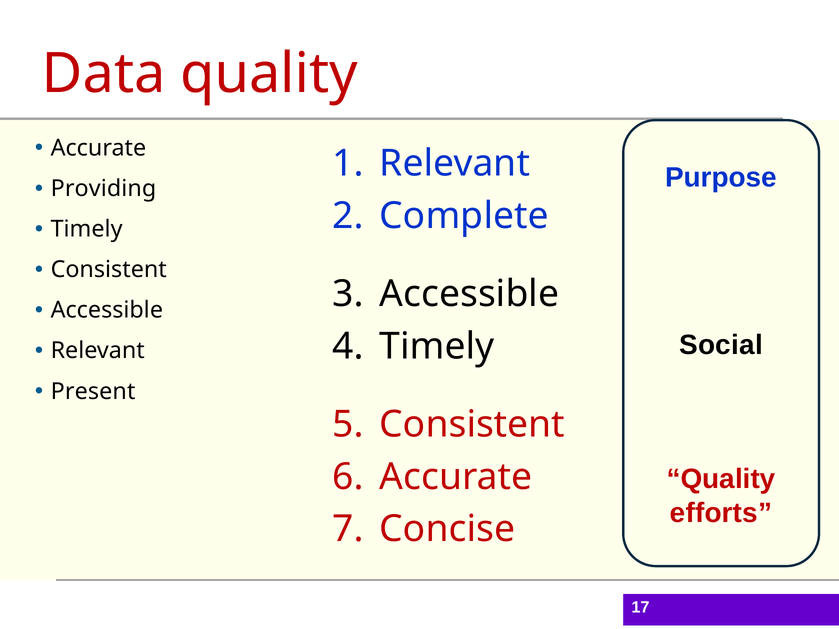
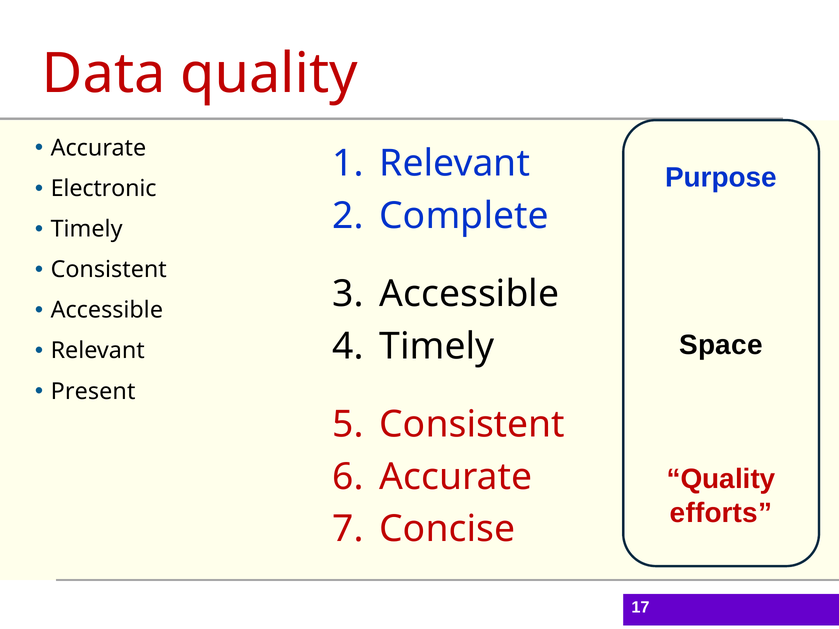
Providing: Providing -> Electronic (104, 189)
Social: Social -> Space (721, 345)
